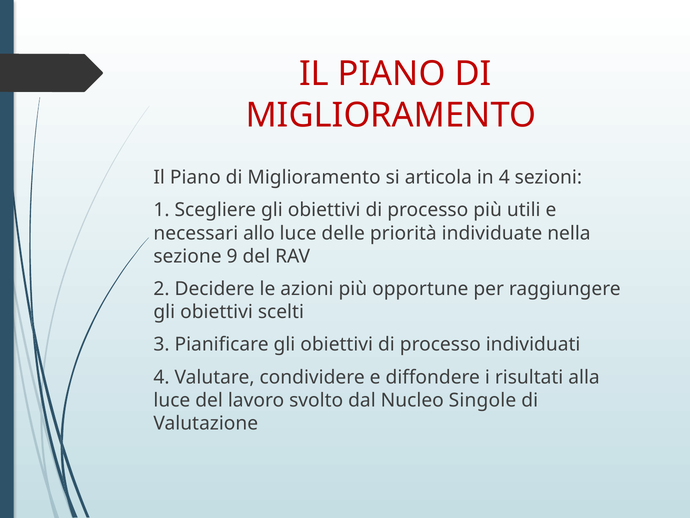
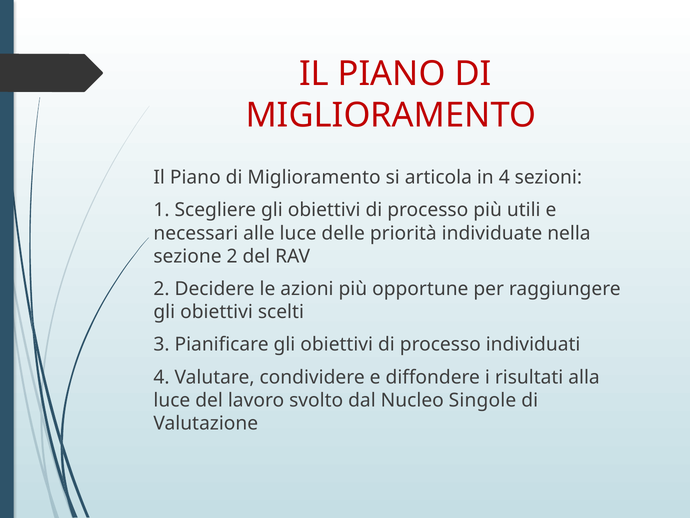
allo: allo -> alle (259, 233)
sezione 9: 9 -> 2 (232, 256)
